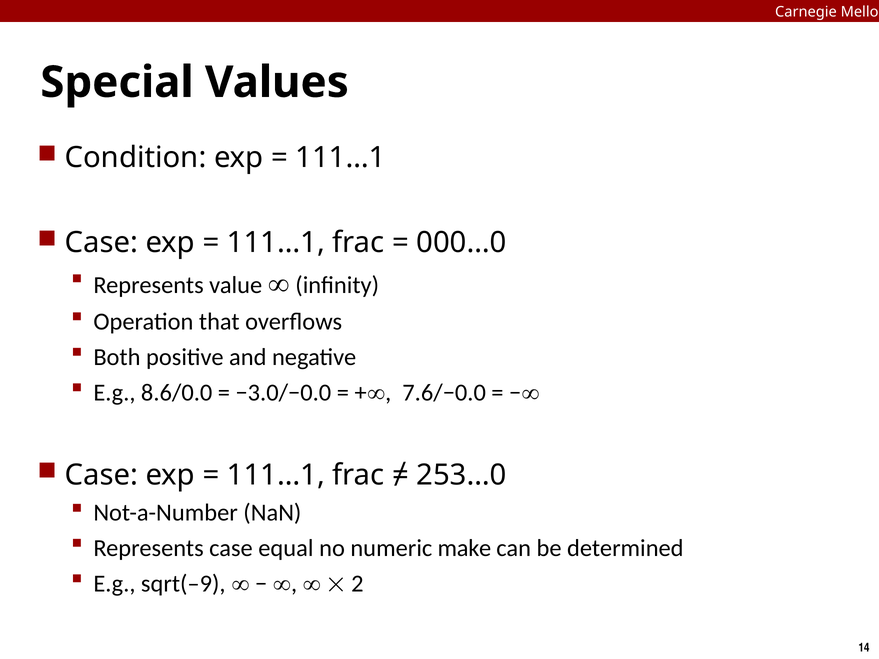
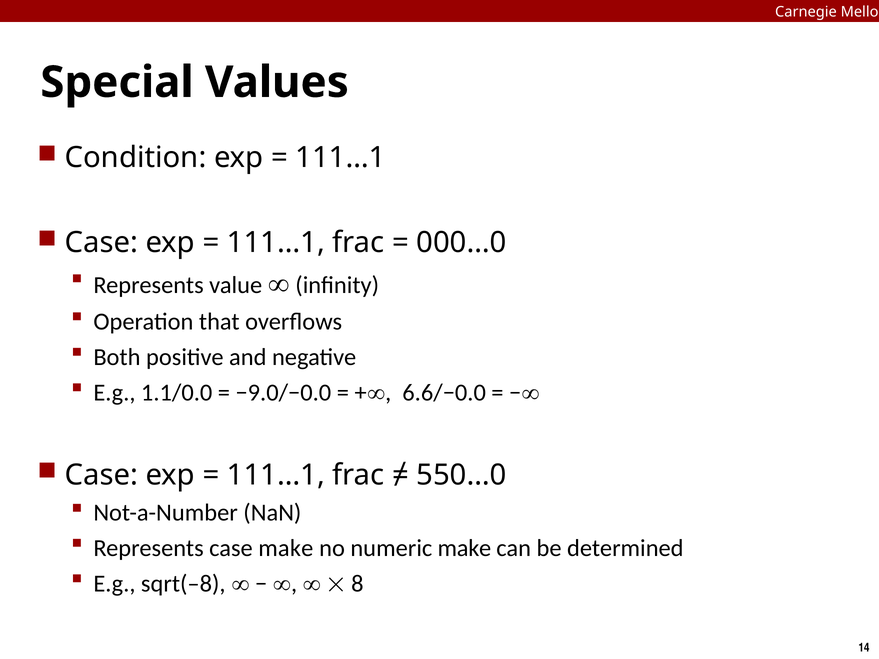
8.6/0.0: 8.6/0.0 -> 1.1/0.0 (177, 393)
−3.0/−0.0: −3.0/−0.0 -> −9.0/−0.0 (283, 393)
7.6/−0.0: 7.6/−0.0 -> 6.6/−0.0 (444, 393)
253…0: 253…0 -> 550…0 (461, 475)
case equal: equal -> make (286, 548)
sqrt(–9: sqrt(–9 -> sqrt(–8 (183, 584)
2: 2 -> 8 (357, 584)
